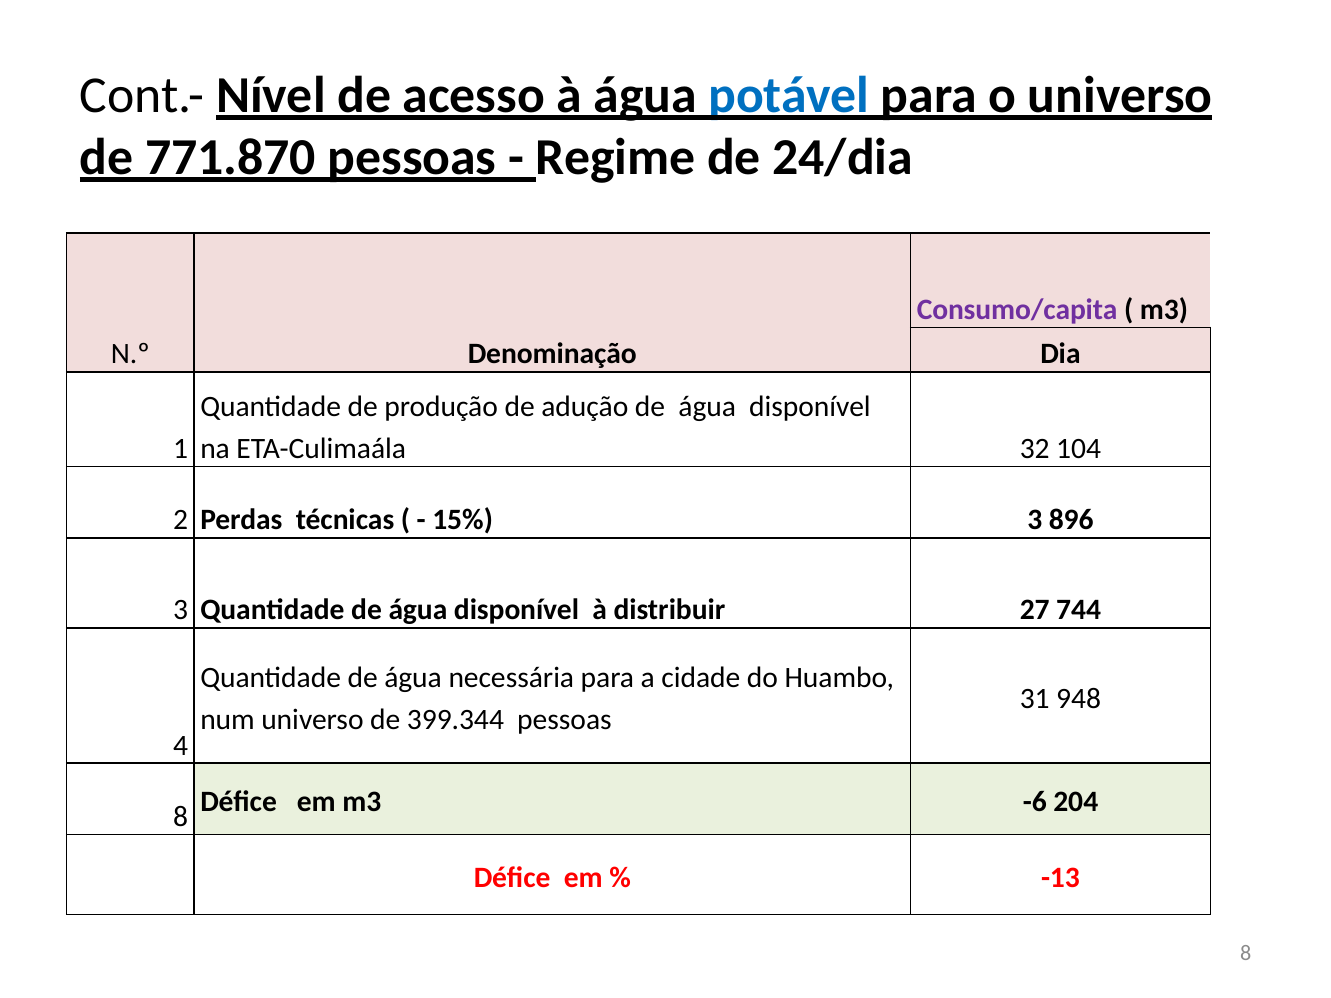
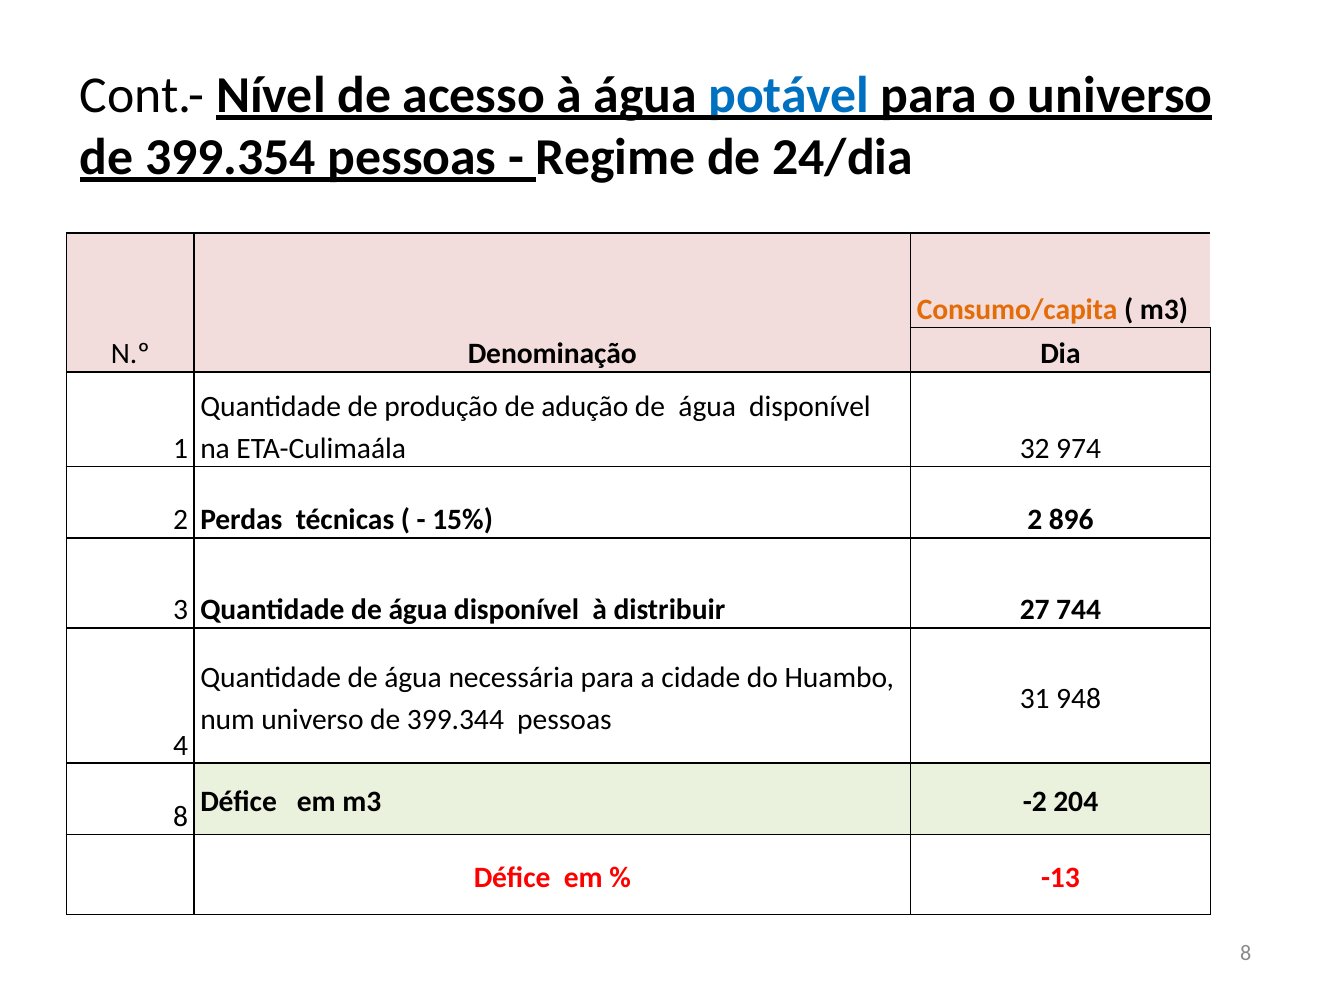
771.870: 771.870 -> 399.354 (231, 158)
Consumo/capita colour: purple -> orange (1017, 310)
104: 104 -> 974 (1079, 449)
15% 3: 3 -> 2 (1035, 520)
-6: -6 -> -2 (1035, 802)
